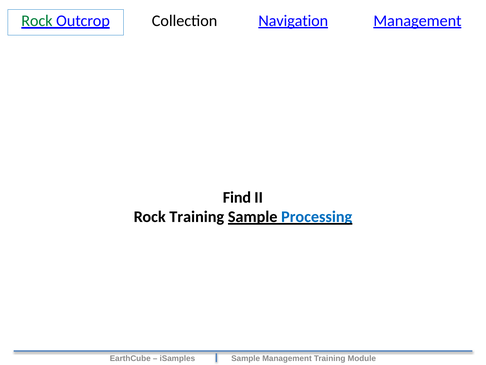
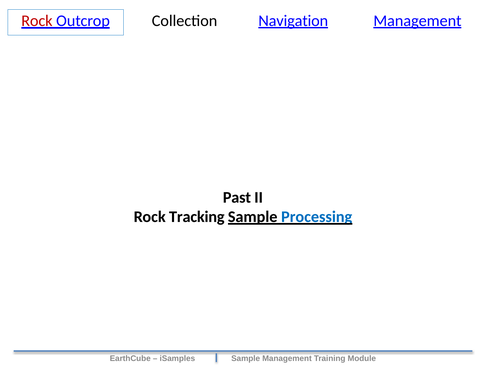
Rock colour: green -> red (37, 21)
Find: Find -> Past (237, 197)
Rock Training: Training -> Tracking (197, 217)
